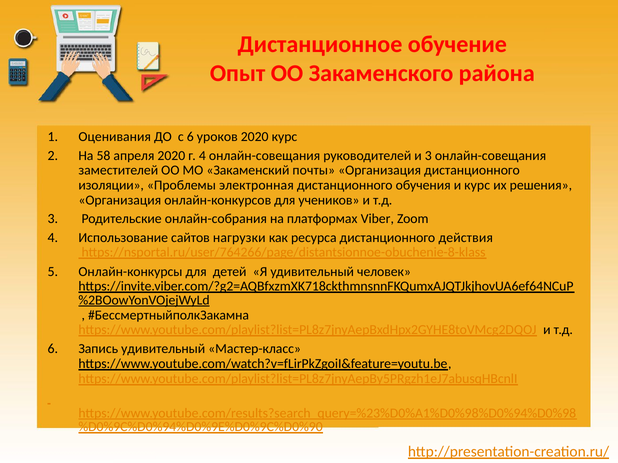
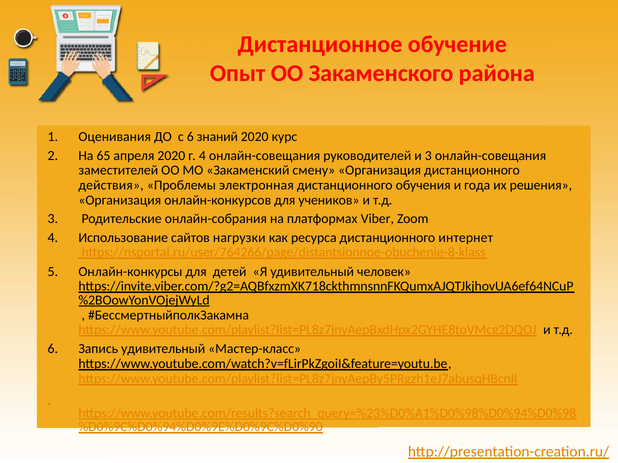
уроков: уроков -> знаний (217, 137)
58: 58 -> 65 (103, 156)
почты: почты -> смену (314, 171)
изоляции: изоляции -> действия (111, 185)
и курс: курс -> года (477, 185)
действия: действия -> интернет (466, 238)
